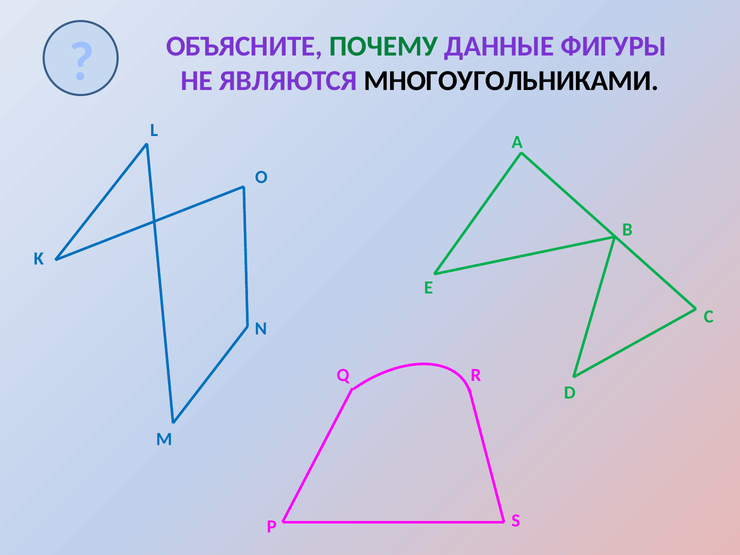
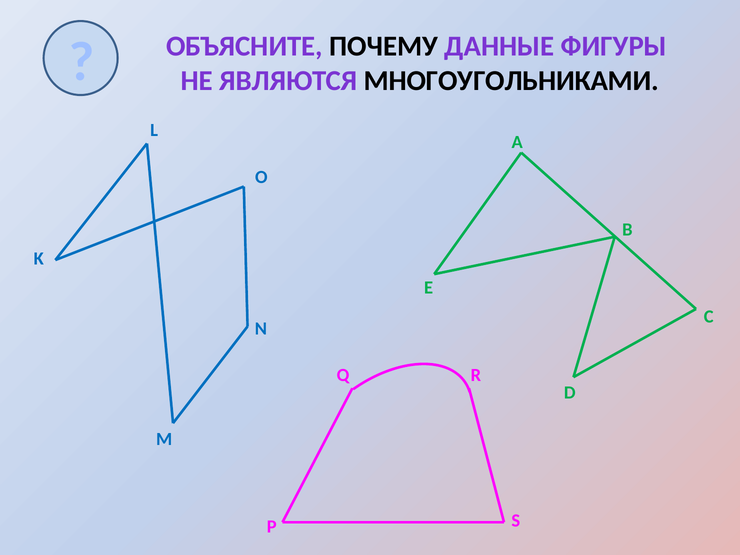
ПОЧЕМУ colour: green -> black (384, 46)
